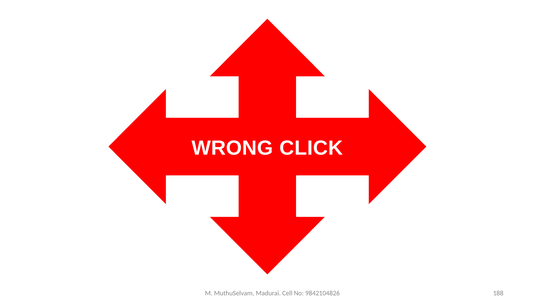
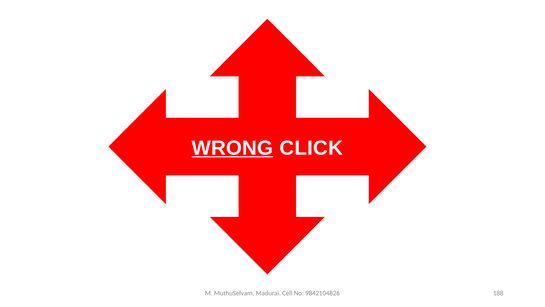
WRONG underline: none -> present (232, 148)
